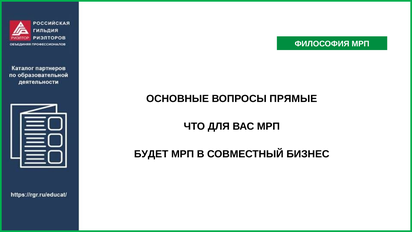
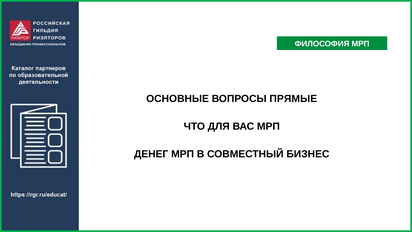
БУДЕТ: БУДЕТ -> ДЕНЕГ (151, 154)
